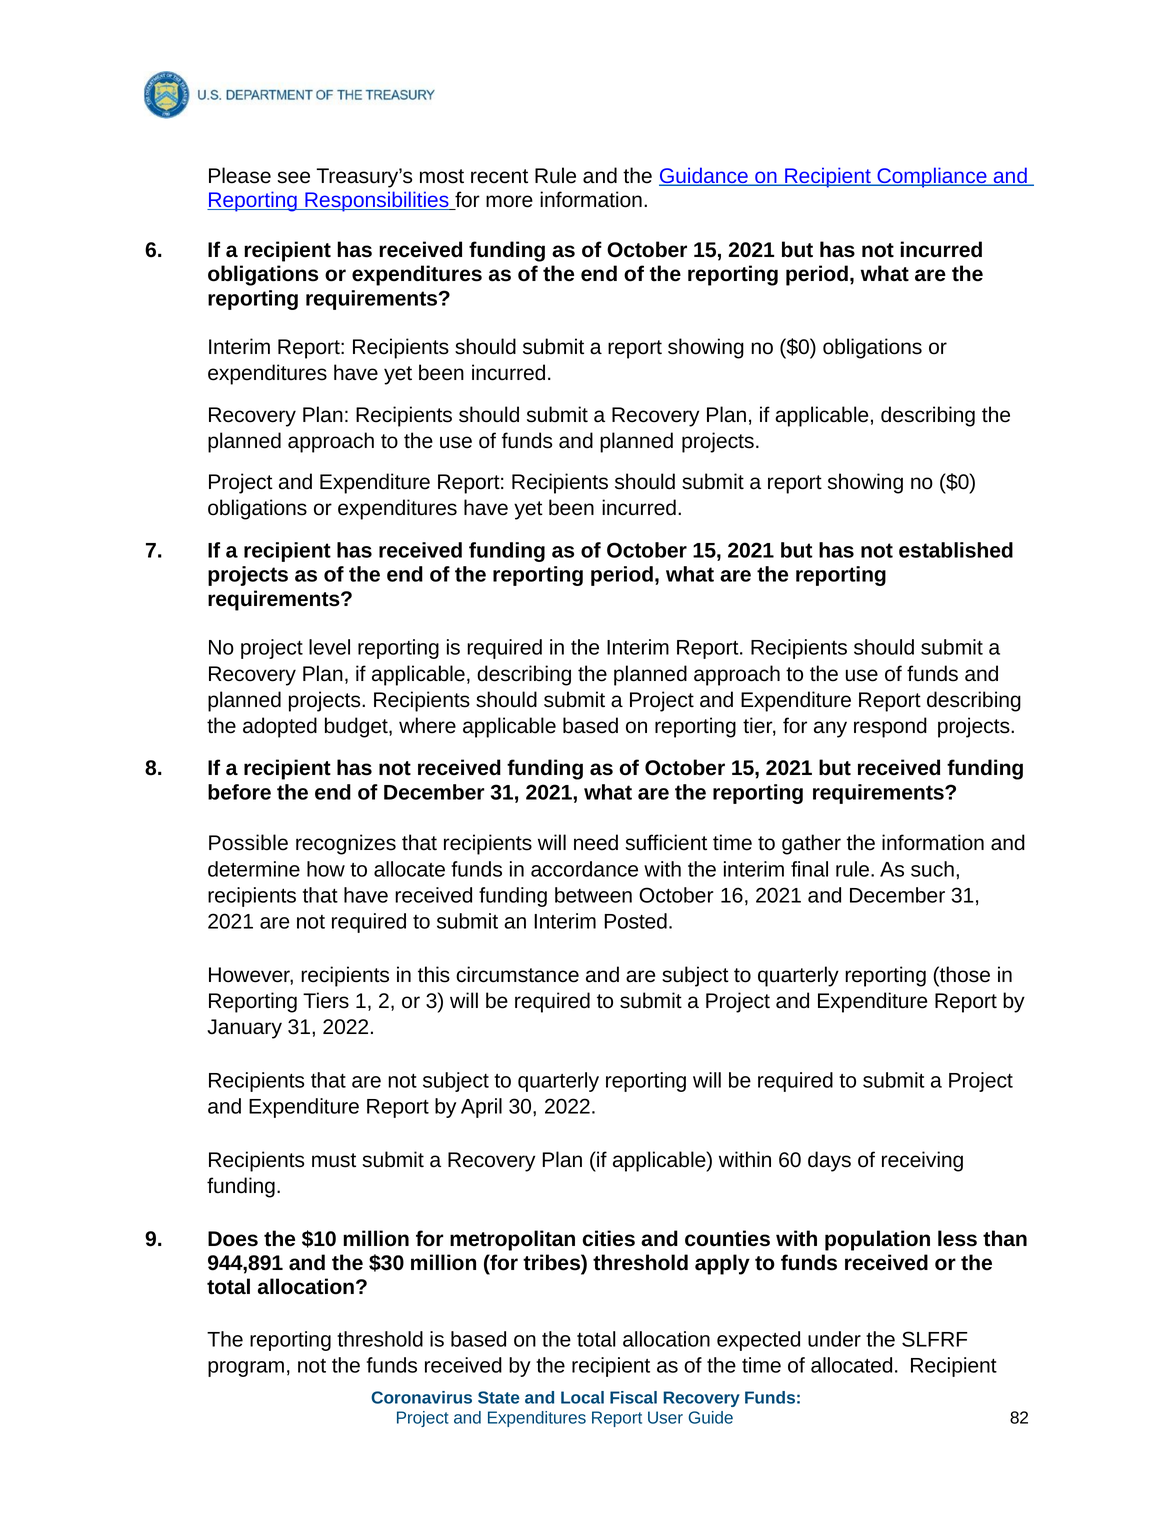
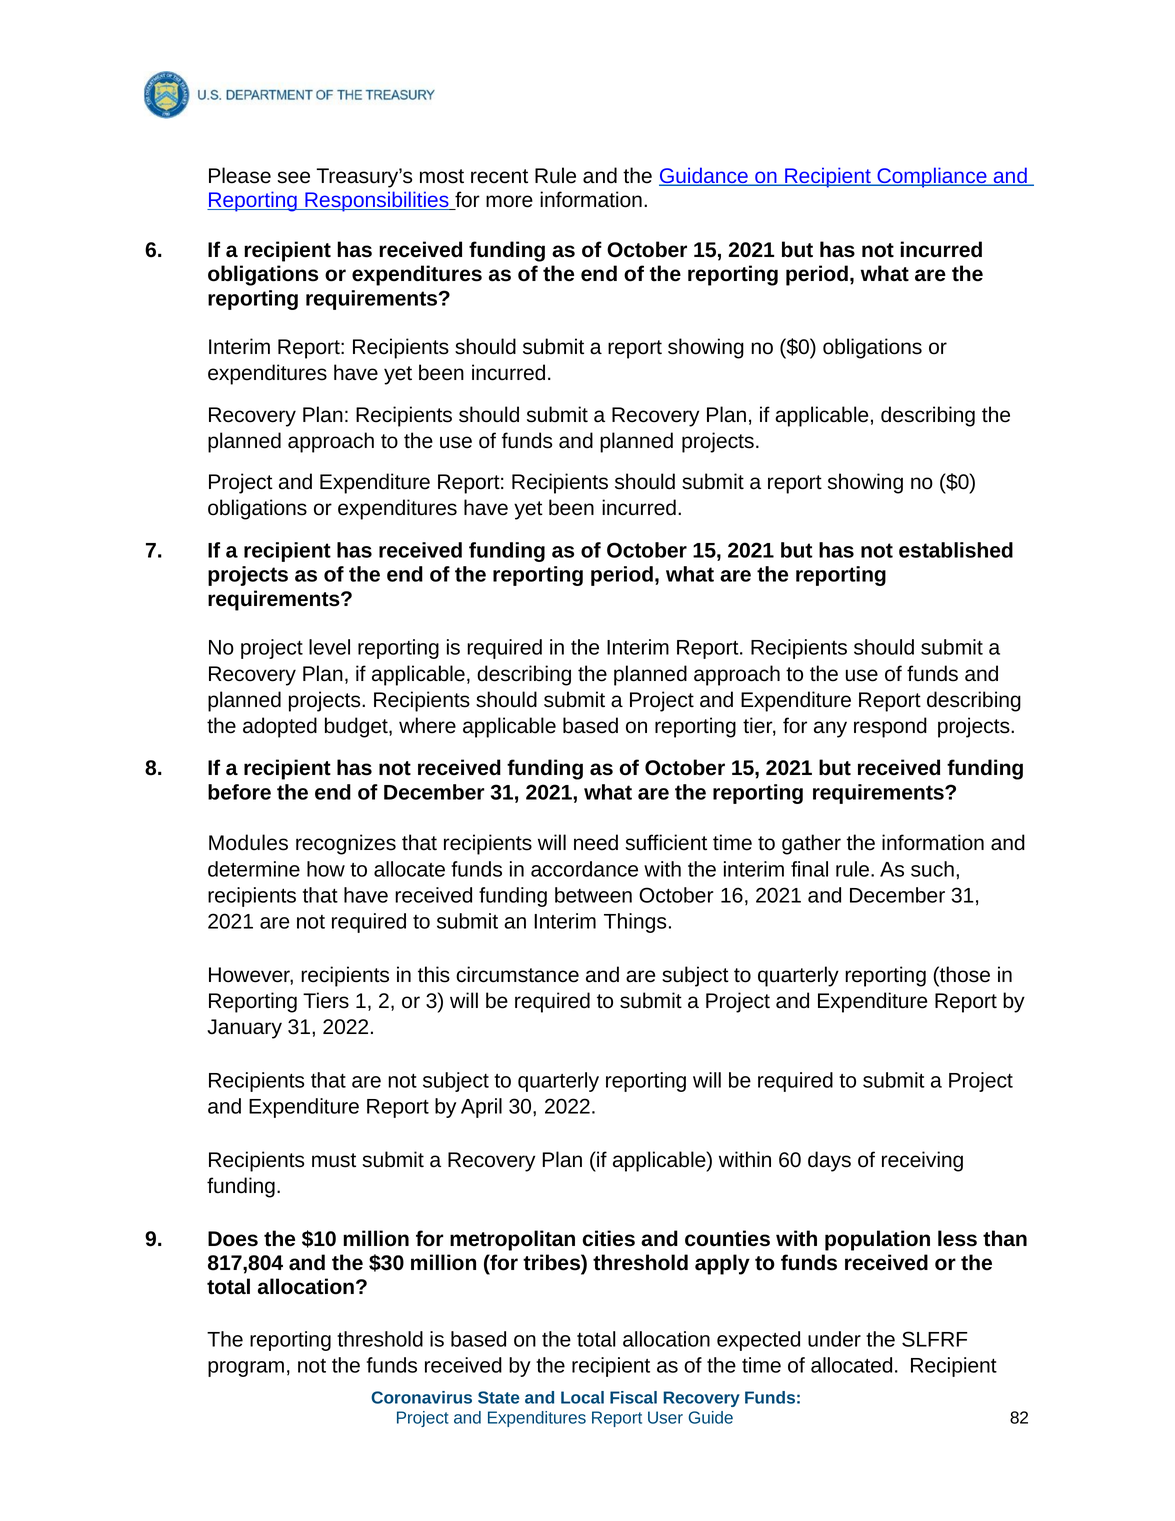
Possible: Possible -> Modules (248, 843)
Posted: Posted -> Things (638, 921)
944,891: 944,891 -> 817,804 (245, 1263)
